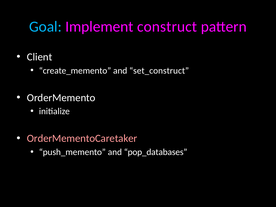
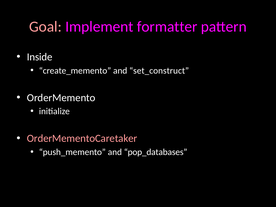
Goal colour: light blue -> pink (45, 27)
construct: construct -> formatter (167, 27)
Client: Client -> Inside (40, 57)
